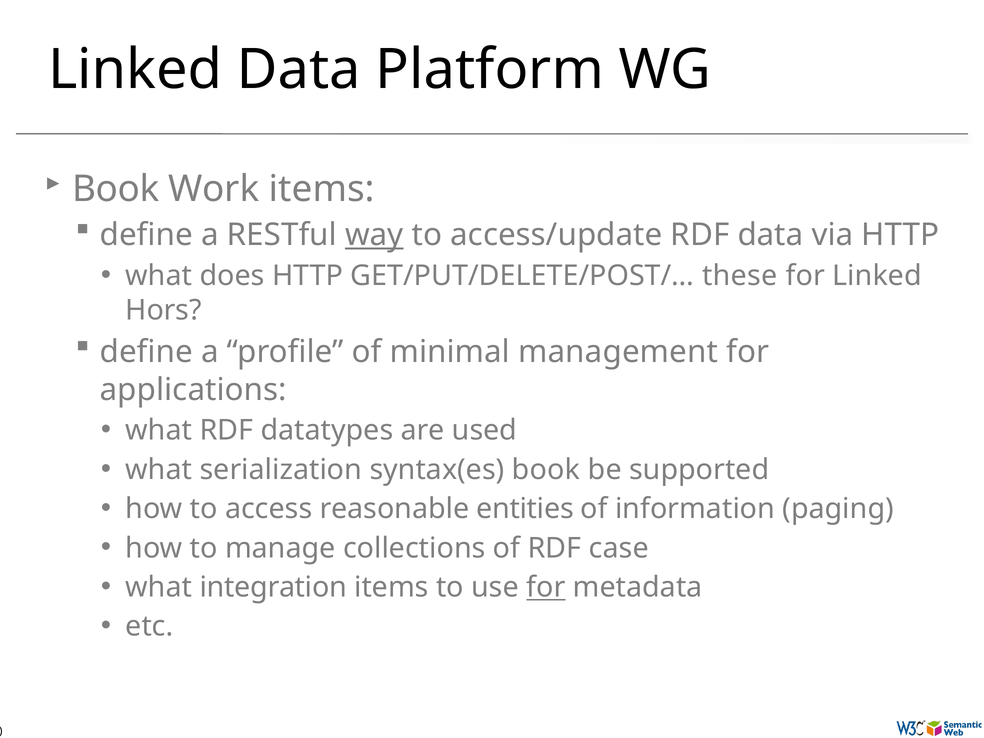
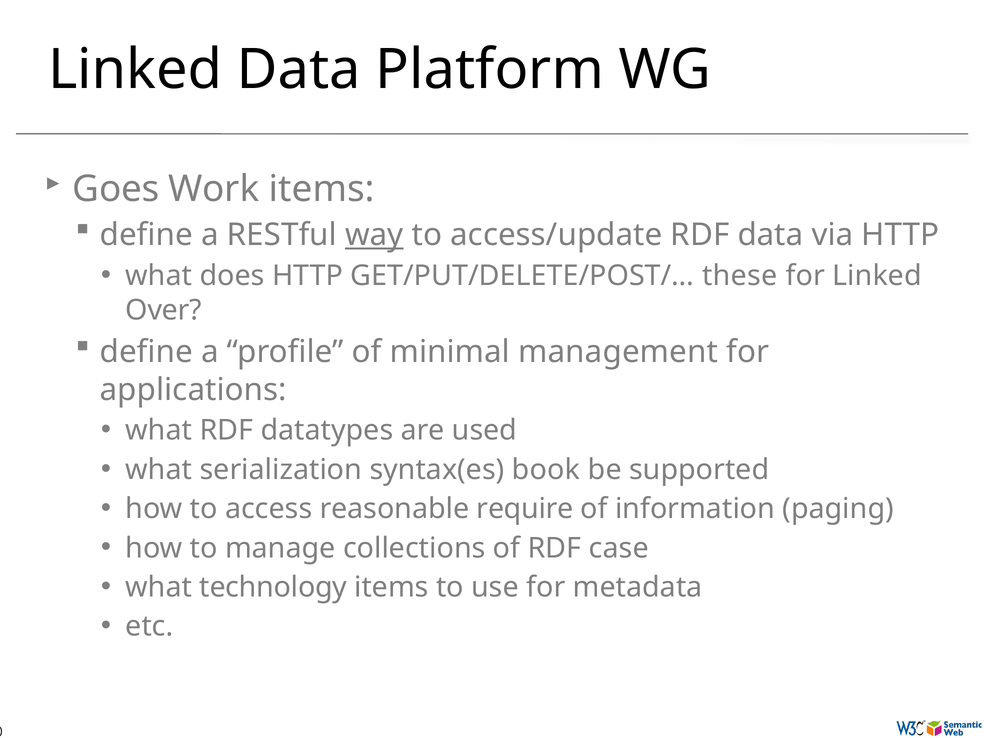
Book: Book -> Goes (116, 189)
Hors: Hors -> Over (164, 310)
entities: entities -> require (525, 509)
integration: integration -> technology (273, 587)
for underline: present -> none (546, 587)
